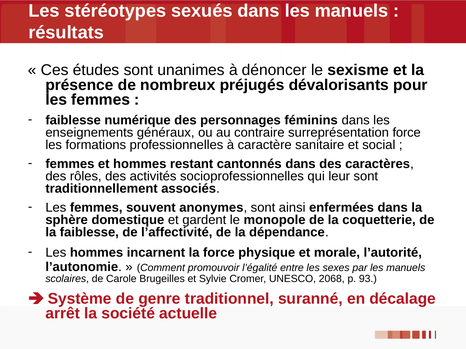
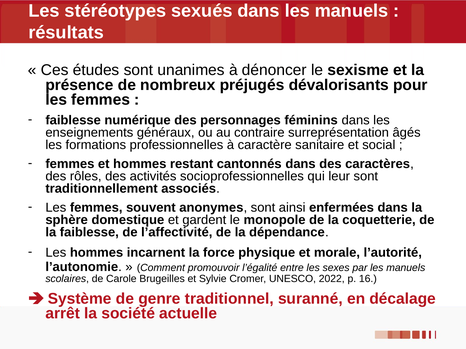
surreprésentation force: force -> âgés (407, 133)
2068: 2068 -> 2022 (332, 279)
93: 93 -> 16 (368, 279)
